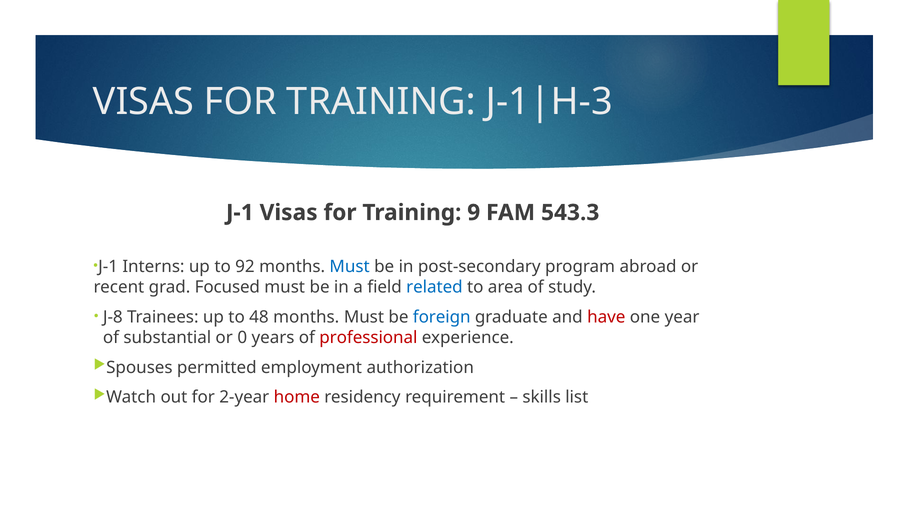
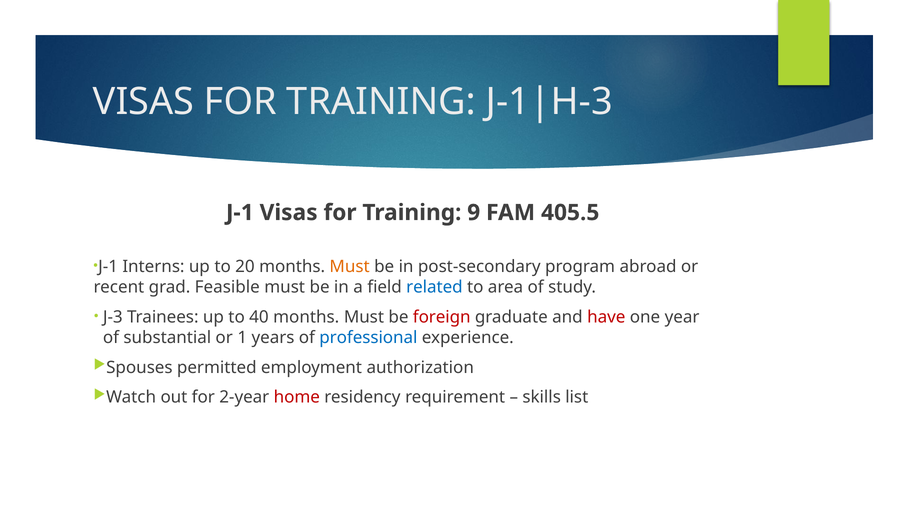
543.3: 543.3 -> 405.5 (570, 213)
92: 92 -> 20 (245, 267)
Must colour: blue -> orange (350, 267)
Focused: Focused -> Feasible (227, 287)
J-8: J-8 -> J-3 (113, 317)
48: 48 -> 40 (259, 317)
foreign colour: blue -> red (442, 317)
0: 0 -> 1 (242, 338)
professional colour: red -> blue (368, 338)
